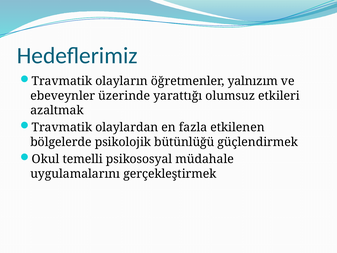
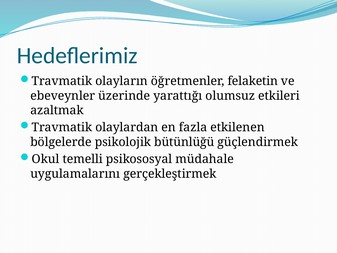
yalnızım: yalnızım -> felaketin (253, 81)
